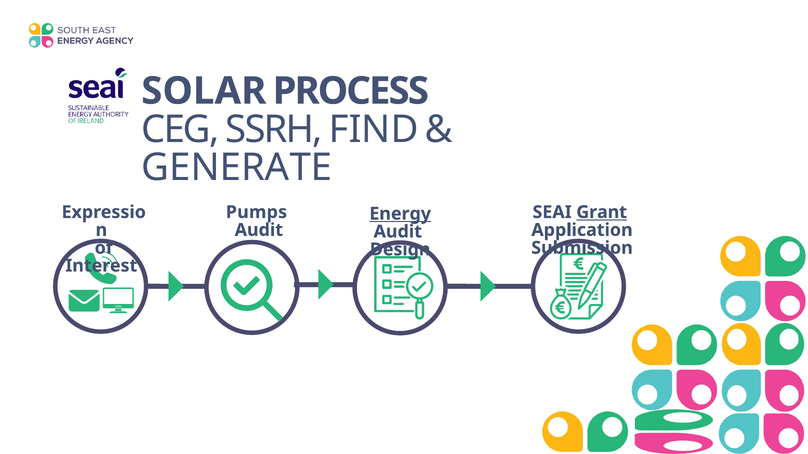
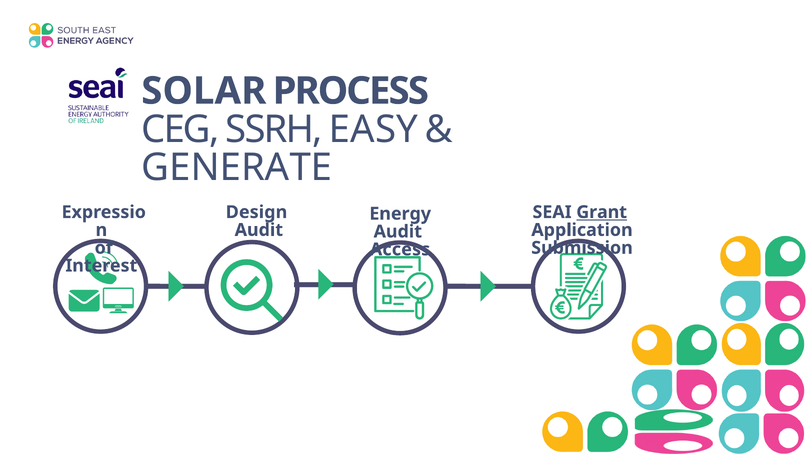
FIND: FIND -> EASY (373, 130)
Pumps: Pumps -> Design (256, 212)
Energy underline: present -> none (400, 214)
Design: Design -> Access (400, 250)
